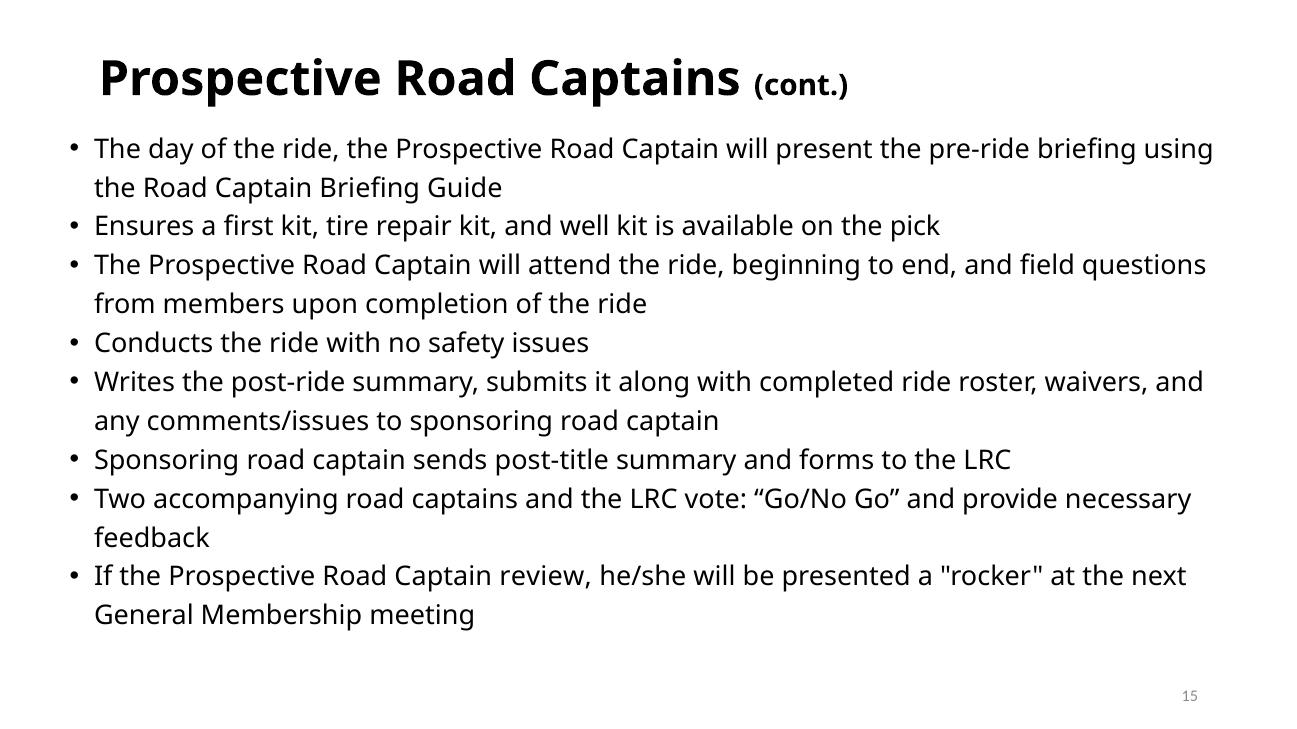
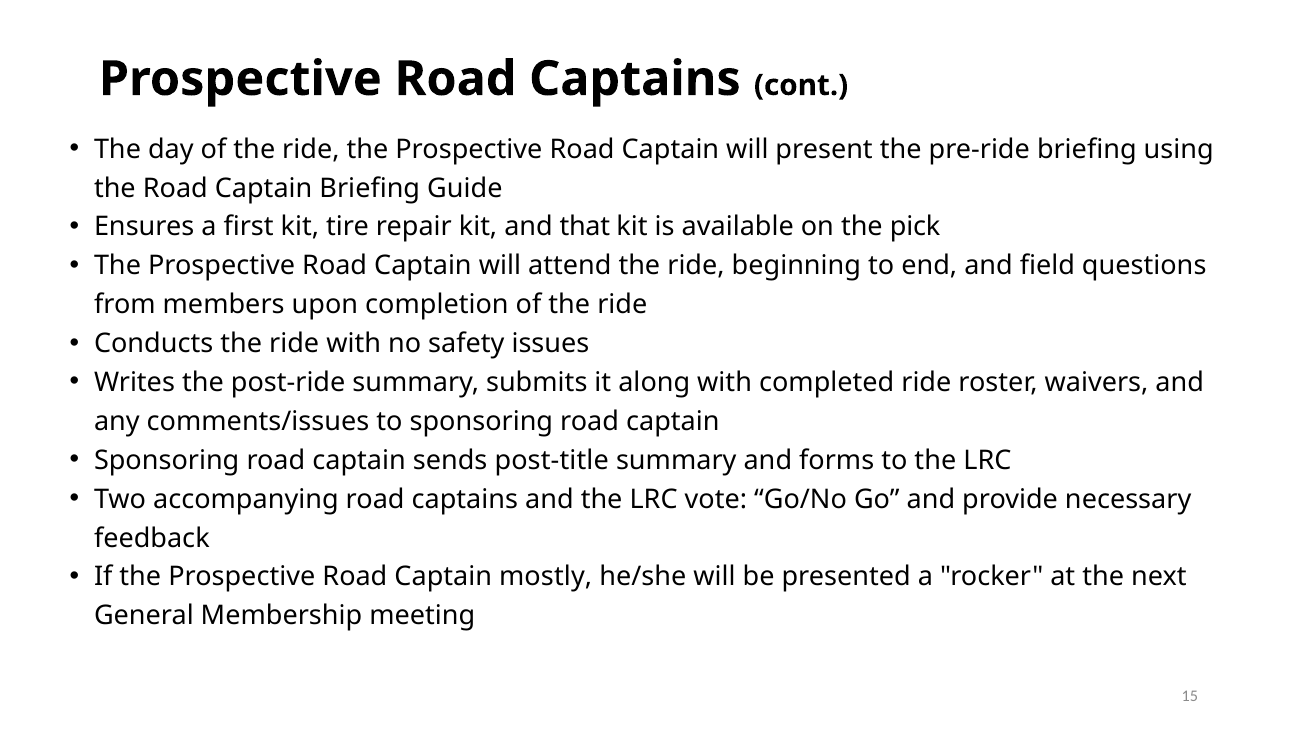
well: well -> that (585, 227)
review: review -> mostly (546, 577)
